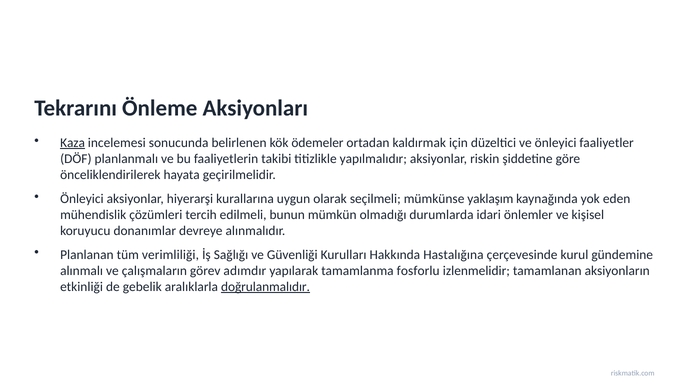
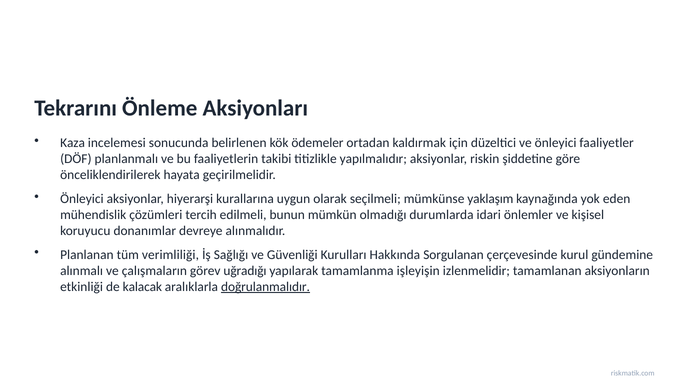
Kaza underline: present -> none (73, 143)
Hastalığına: Hastalığına -> Sorgulanan (453, 255)
adımdır: adımdır -> uğradığı (245, 271)
fosforlu: fosforlu -> işleyişin (418, 271)
gebelik: gebelik -> kalacak (142, 287)
